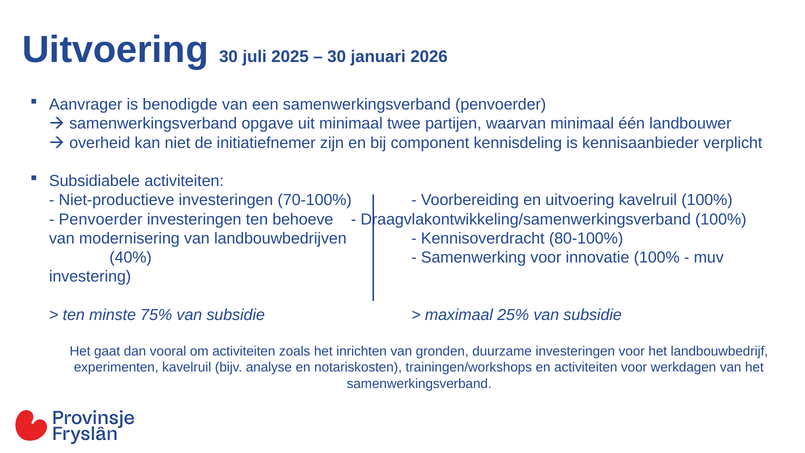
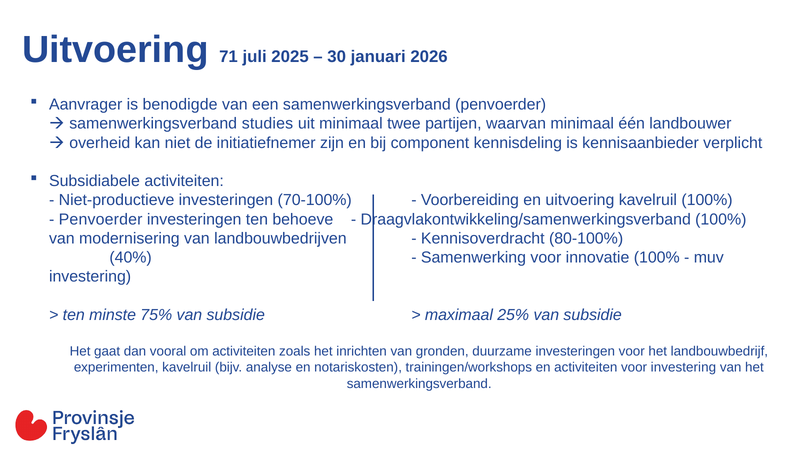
Uitvoering 30: 30 -> 71 (229, 57)
opgave: opgave -> studies (267, 124)
voor werkdagen: werkdagen -> investering (683, 367)
